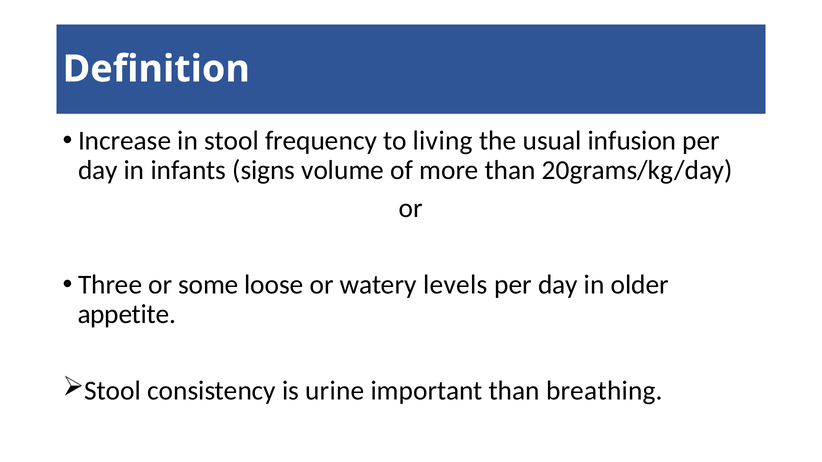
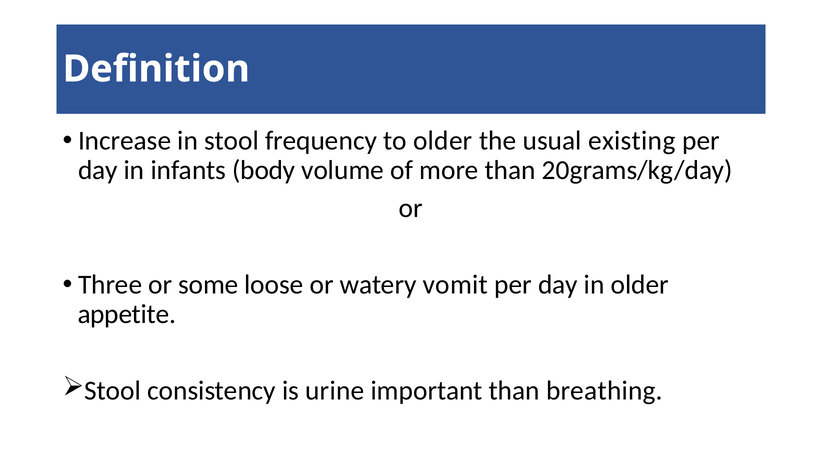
to living: living -> older (443, 141)
infusion: infusion -> existing (632, 141)
signs: signs -> body (264, 170)
levels: levels -> vomit (455, 285)
